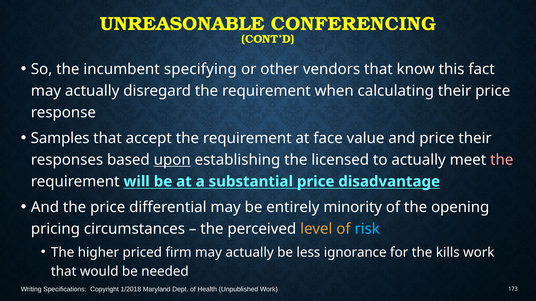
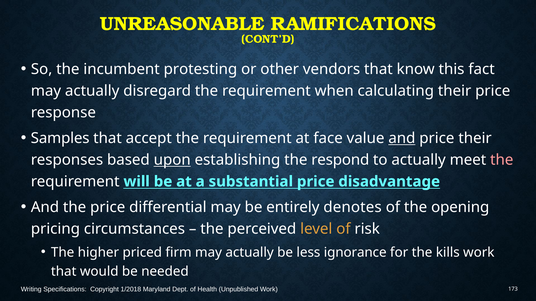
CONFERENCING: CONFERENCING -> RAMIFICATIONS (354, 24)
specifying: specifying -> protesting (200, 69)
and underline: none -> present (402, 138)
licensed: licensed -> respond (340, 160)
minority: minority -> denotes (353, 207)
risk colour: light blue -> white (367, 229)
